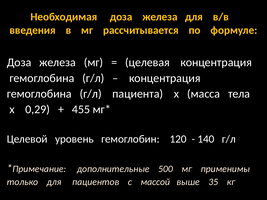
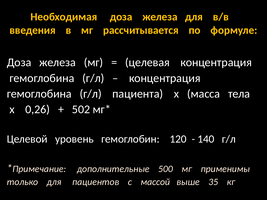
0,29: 0,29 -> 0,26 (38, 110)
455: 455 -> 502 (81, 110)
